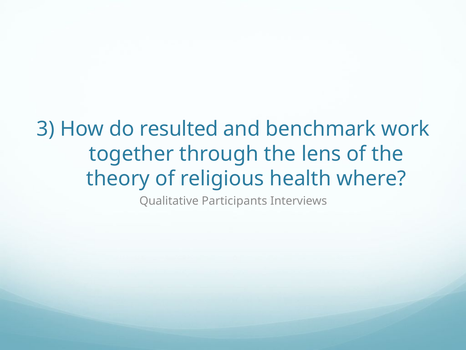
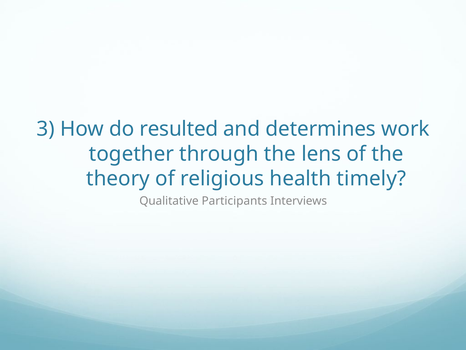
benchmark: benchmark -> determines (321, 129)
where: where -> timely (371, 179)
